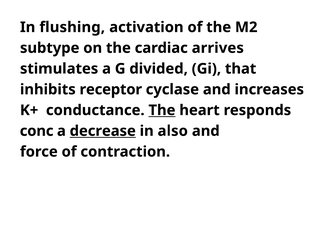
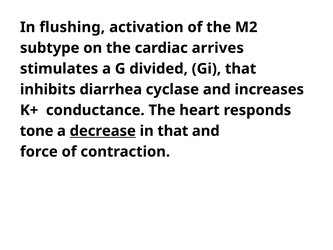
receptor: receptor -> diarrhea (111, 89)
The underline: present -> none (162, 110)
conc: conc -> tone (37, 131)
in also: also -> that (173, 131)
